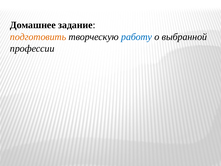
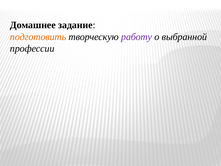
работу colour: blue -> purple (137, 37)
